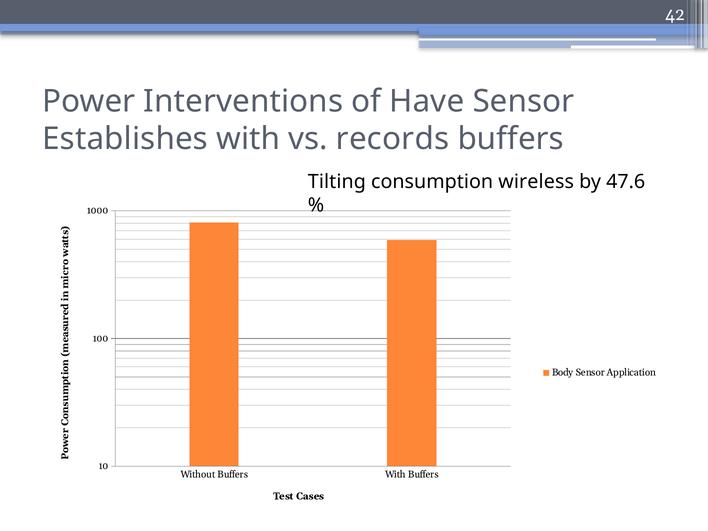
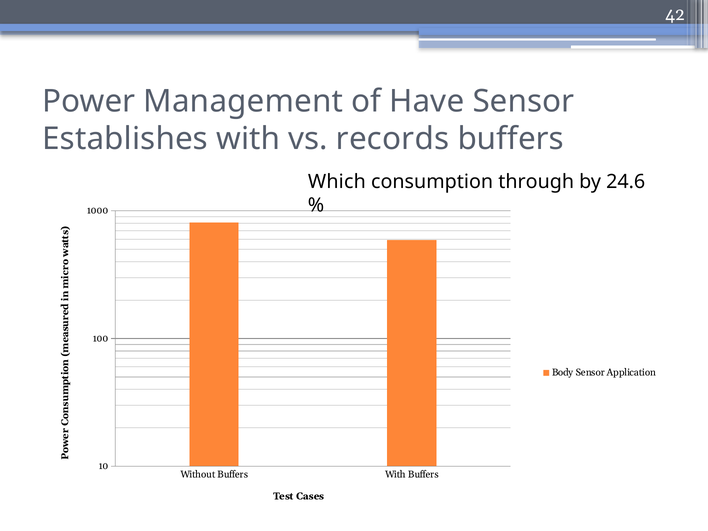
Interventions: Interventions -> Management (243, 101)
Tilting: Tilting -> Which (337, 182)
wireless: wireless -> through (536, 182)
47.6: 47.6 -> 24.6 (626, 182)
